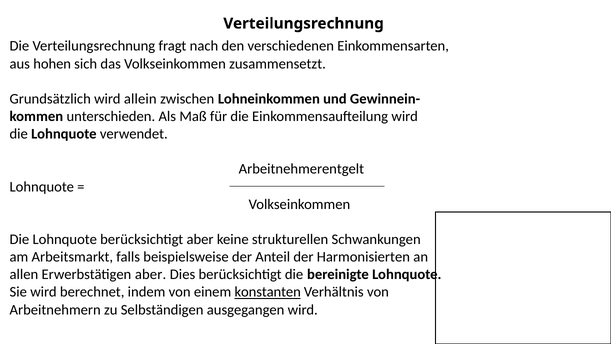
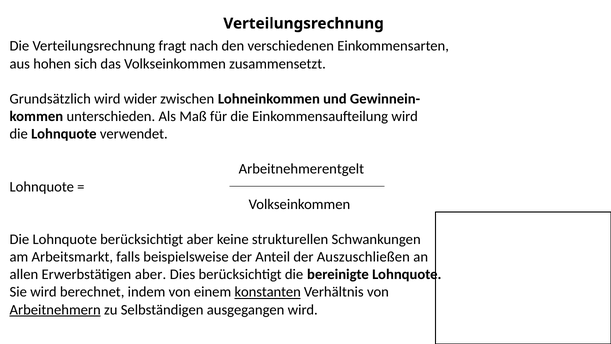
allein: allein -> wider (140, 99)
Harmonisierten: Harmonisierten -> Auszuschließen (363, 257)
Arbeitnehmern underline: none -> present (55, 309)
